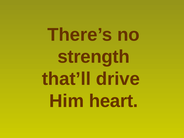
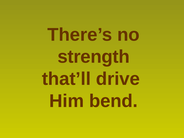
heart: heart -> bend (113, 101)
